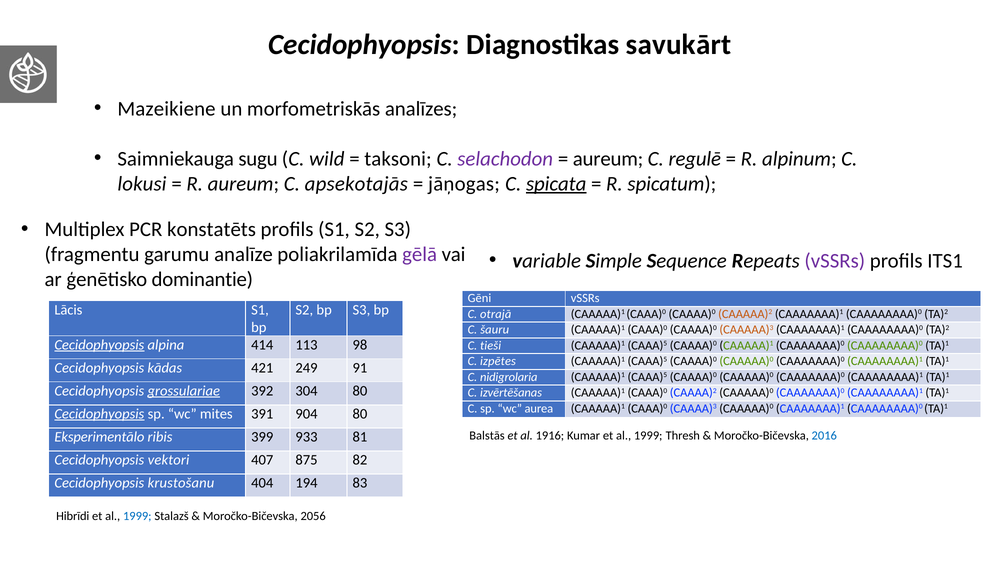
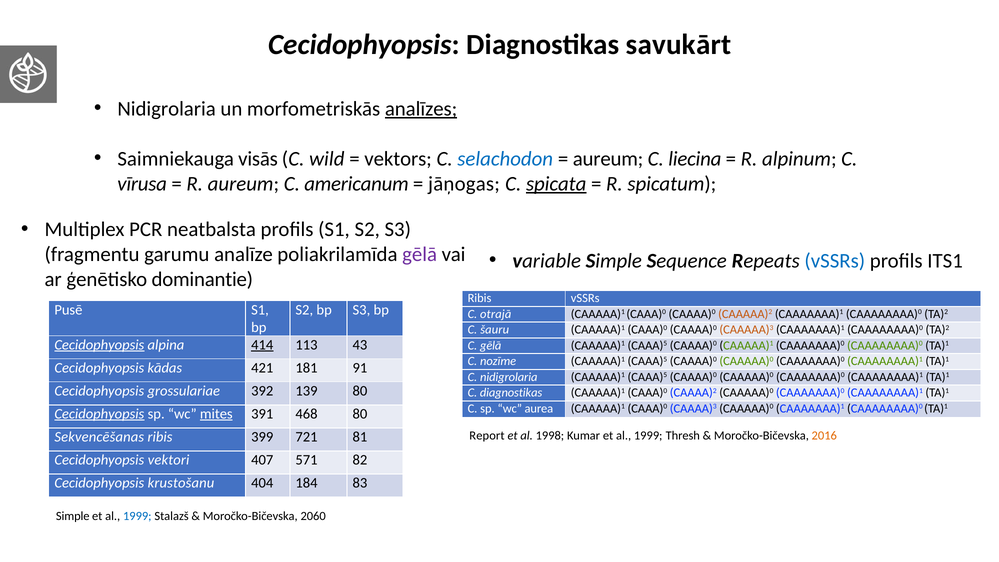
Mazeikiene: Mazeikiene -> Nidigrolaria (167, 109)
analīzes underline: none -> present (421, 109)
sugu: sugu -> visās (258, 159)
taksoni: taksoni -> vektors (398, 159)
selachodon colour: purple -> blue (505, 159)
regulē: regulē -> liecina (695, 159)
lokusi: lokusi -> vīrusa (142, 184)
apsekotajās: apsekotajās -> americanum (357, 184)
konstatēts: konstatēts -> neatbalsta (212, 229)
vSSRs colour: purple -> blue (835, 261)
Gēni: Gēni -> Ribis (480, 298)
Lācis: Lācis -> Pusē (68, 310)
414 underline: none -> present (262, 345)
98: 98 -> 43 (360, 345)
C tieši: tieši -> gēlā (491, 346)
izpētes: izpētes -> nozīme (498, 361)
249: 249 -> 181 (307, 368)
grossulariae underline: present -> none (184, 391)
304: 304 -> 139 (307, 391)
C izvērtēšanas: izvērtēšanas -> diagnostikas (511, 393)
mites underline: none -> present (216, 414)
904: 904 -> 468 (307, 414)
Balstās: Balstās -> Report (487, 436)
1916: 1916 -> 1998 (550, 436)
2016 colour: blue -> orange (824, 436)
Eksperimentālo: Eksperimentālo -> Sekvencēšanas (99, 437)
933: 933 -> 721 (307, 437)
875: 875 -> 571 (307, 460)
194: 194 -> 184 (307, 483)
Hibrīdi: Hibrīdi -> Simple (73, 516)
2056: 2056 -> 2060 (313, 516)
